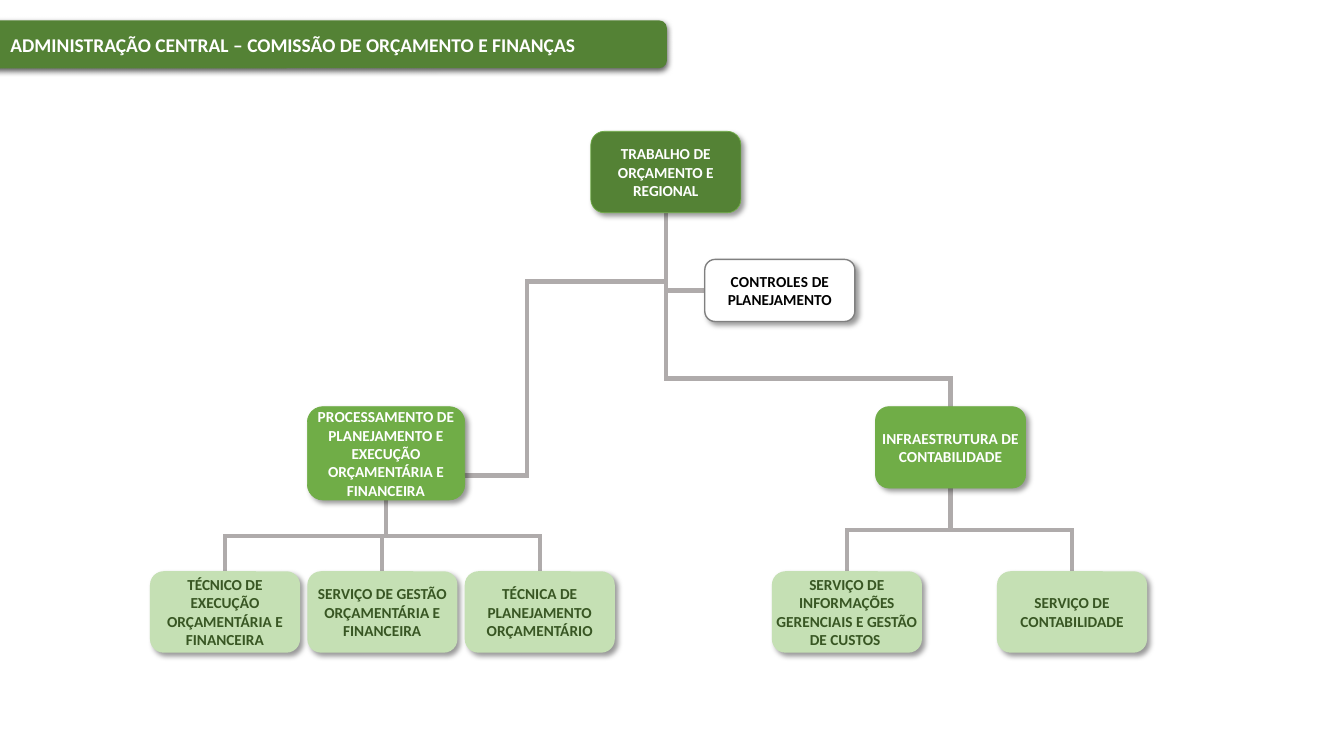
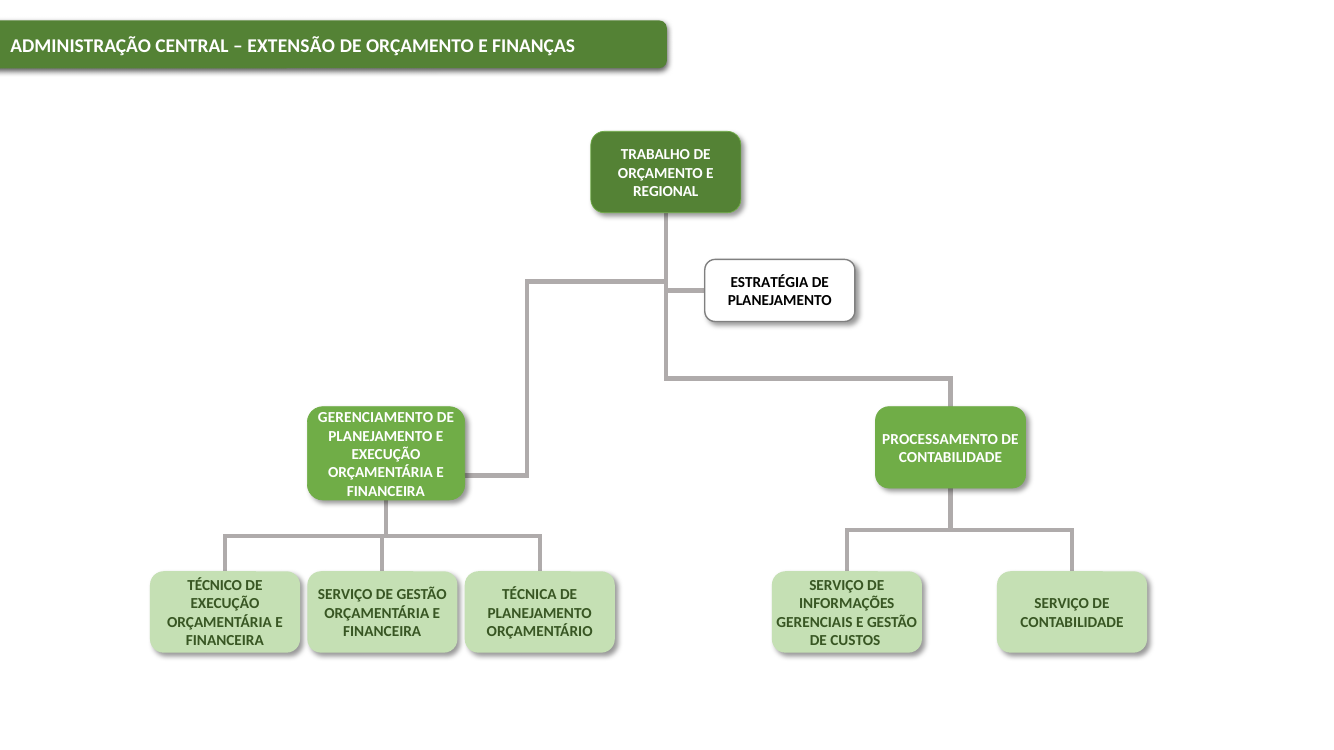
COMISSÃO: COMISSÃO -> EXTENSÃO (291, 46)
CONTROLES: CONTROLES -> ESTRATÉGIA (769, 282)
PROCESSAMENTO: PROCESSAMENTO -> GERENCIAMENTO (376, 418)
INFRAESTRUTURA: INFRAESTRUTURA -> PROCESSAMENTO (940, 439)
